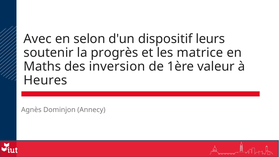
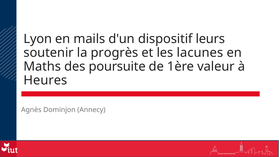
Avec: Avec -> Lyon (38, 39)
selon: selon -> mails (89, 39)
matrice: matrice -> lacunes (200, 53)
inversion: inversion -> poursuite (117, 66)
